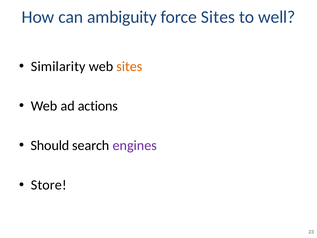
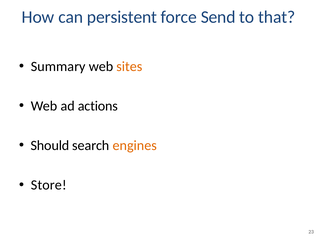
ambiguity: ambiguity -> persistent (122, 17)
force Sites: Sites -> Send (218, 17)
well: well -> that (277, 17)
Similarity: Similarity -> Summary (58, 67)
engines colour: purple -> orange (135, 145)
